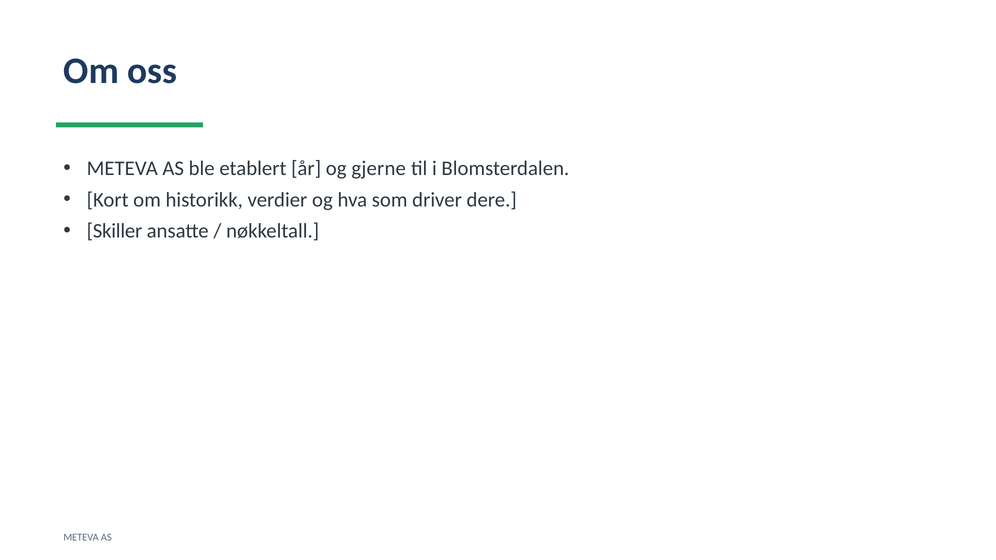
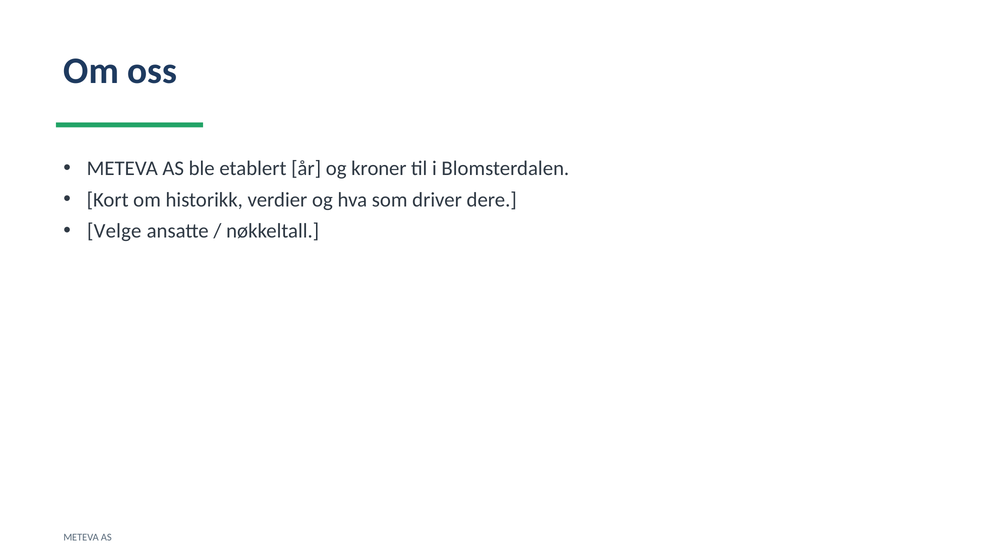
gjerne: gjerne -> kroner (379, 169)
Skiller: Skiller -> Velge (114, 231)
